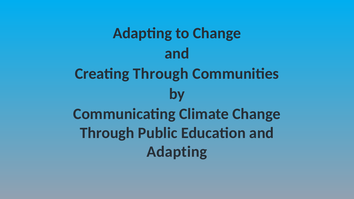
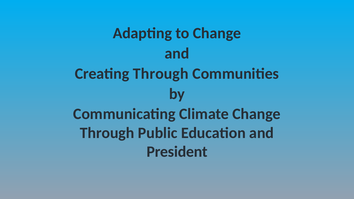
Adapting: Adapting -> President (177, 152)
